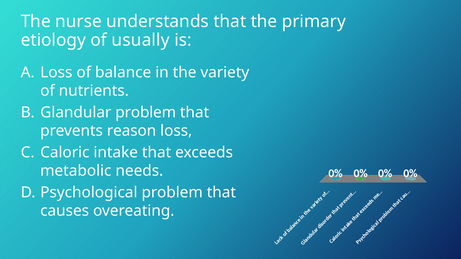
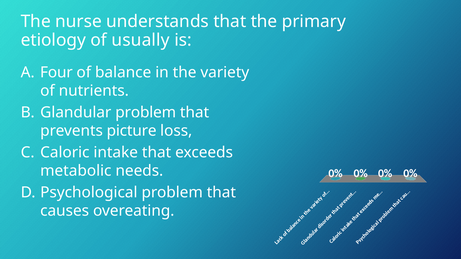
Loss: Loss -> Four (56, 73)
reason: reason -> picture (132, 131)
